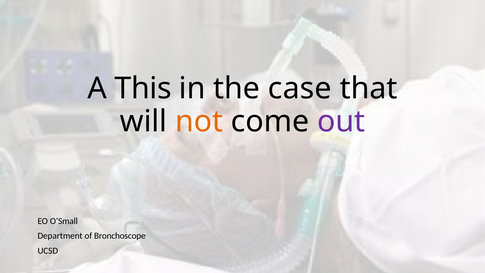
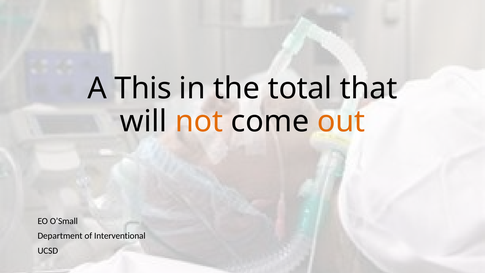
case: case -> total (300, 89)
out colour: purple -> orange (341, 121)
Bronchoscope: Bronchoscope -> Interventional (120, 236)
